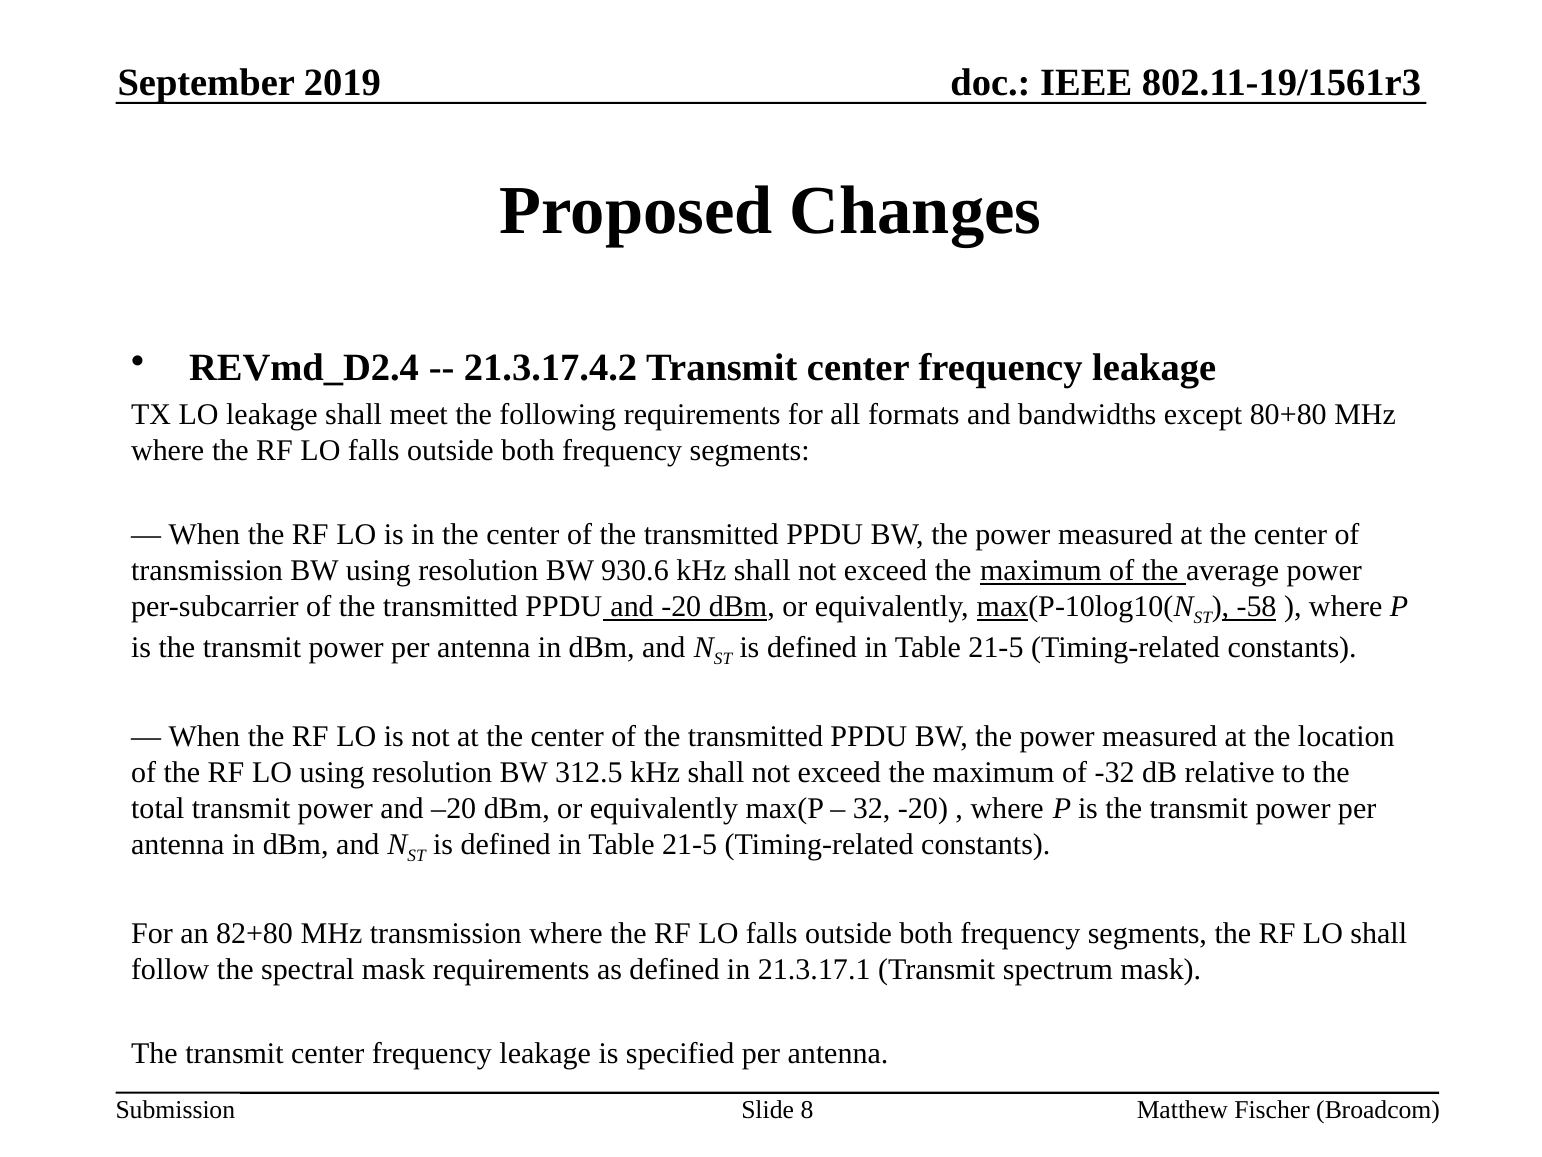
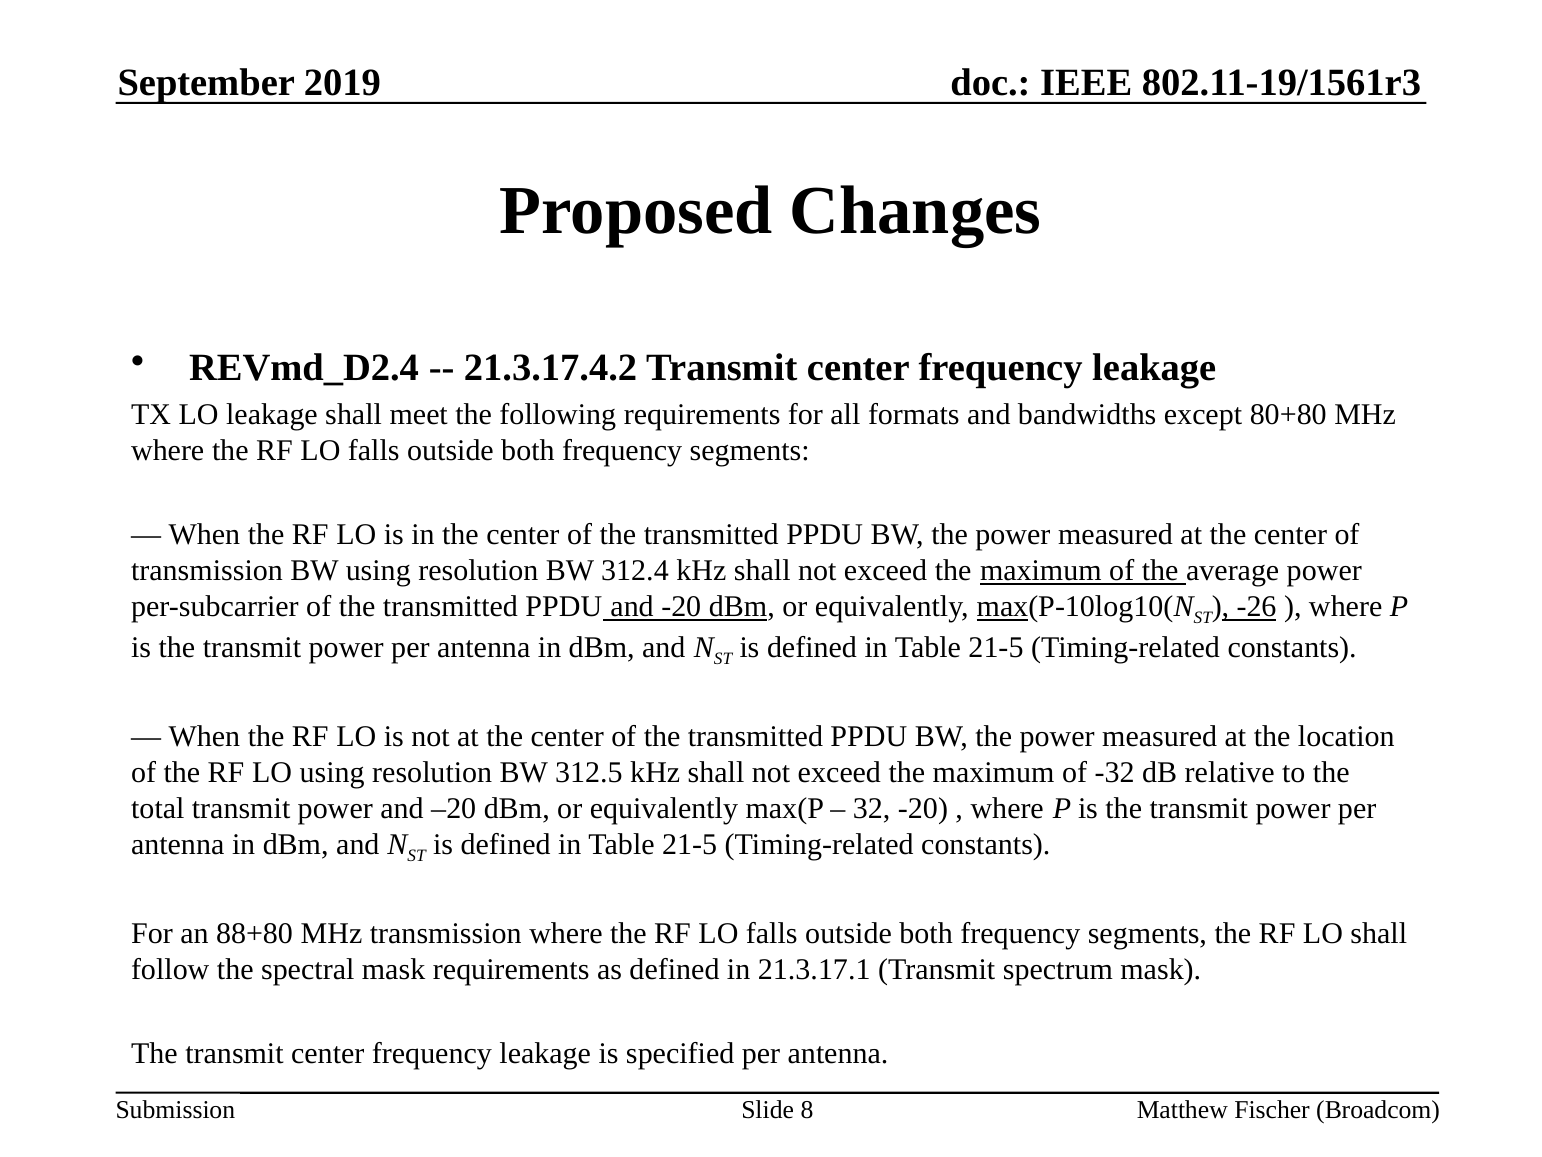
930.6: 930.6 -> 312.4 (635, 570)
-58: -58 -> -26 (1257, 606)
82+80: 82+80 -> 88+80 (255, 933)
